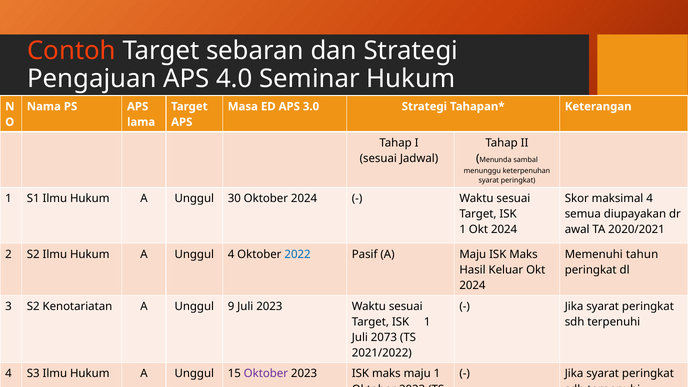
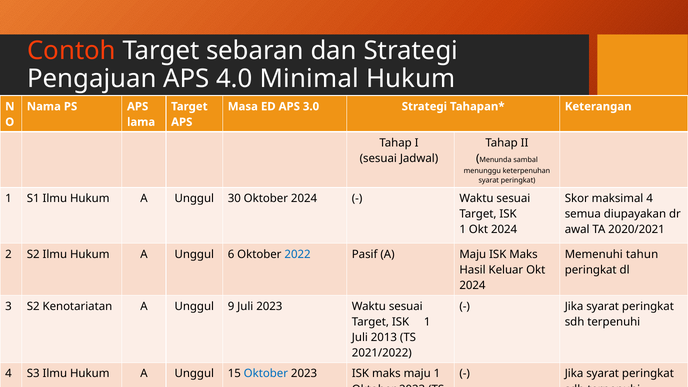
Seminar: Seminar -> Minimal (309, 79)
Unggul 4: 4 -> 6 (231, 254)
2073: 2073 -> 2013 (384, 337)
Oktober colour: purple -> blue (266, 374)
